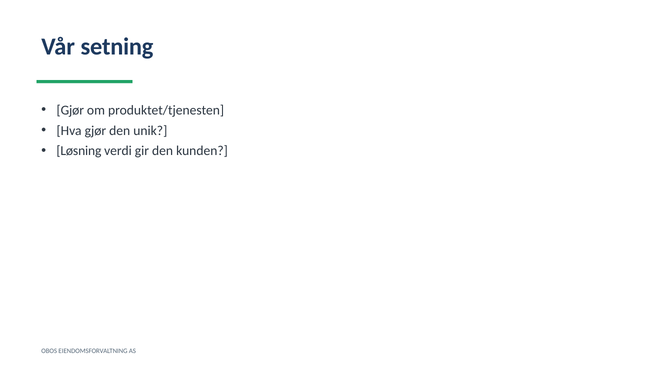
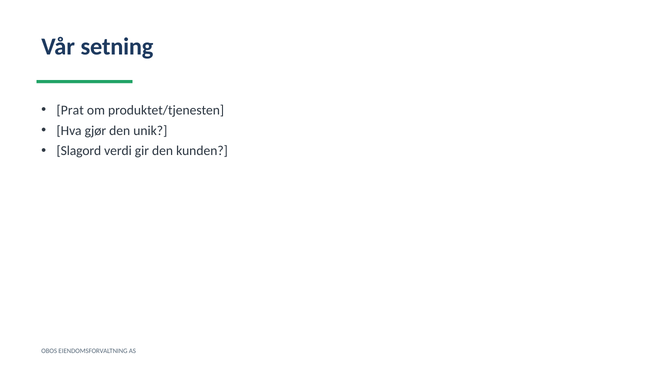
Gjør: Gjør -> Prat (70, 110)
Løsning: Løsning -> Slagord (79, 151)
